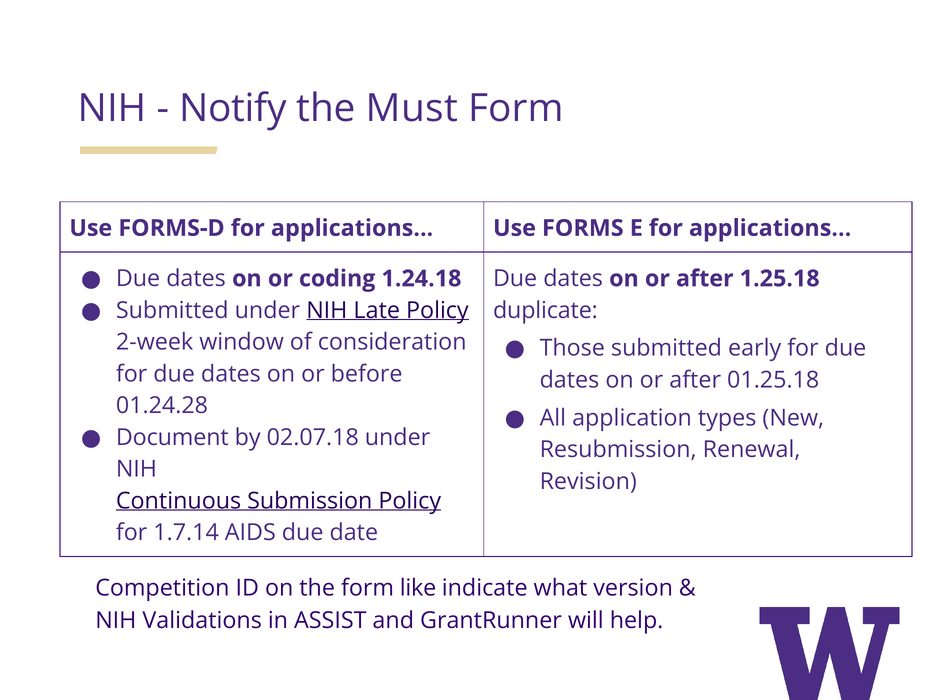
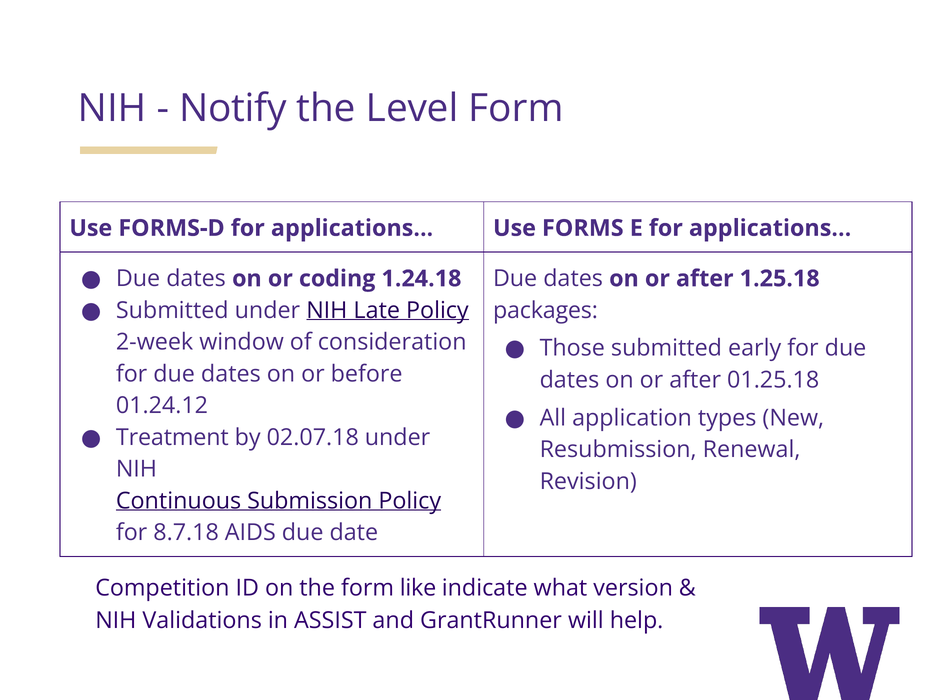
Must: Must -> Level (412, 109)
duplicate: duplicate -> packages (545, 310)
01.24.28: 01.24.28 -> 01.24.12 (162, 405)
Document: Document -> Treatment (172, 437)
1.7.14: 1.7.14 -> 8.7.18 (186, 532)
